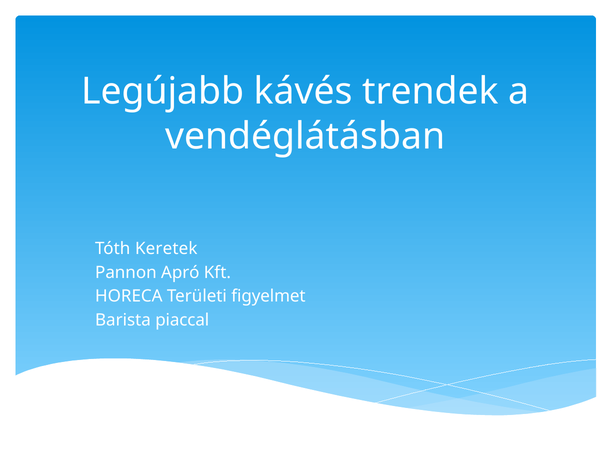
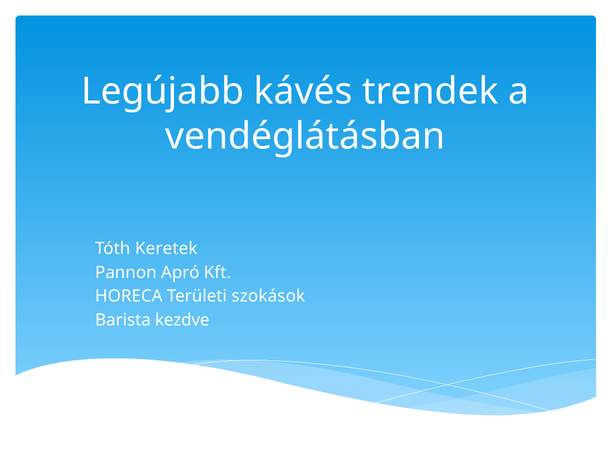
figyelmet: figyelmet -> szokások (268, 296)
piaccal: piaccal -> kezdve (182, 320)
